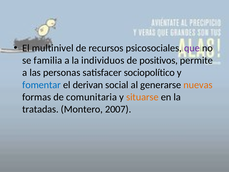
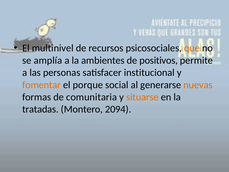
que colour: purple -> orange (192, 48)
familia: familia -> amplía (48, 60)
individuos: individuos -> ambientes (103, 60)
sociopolítico: sociopolítico -> institucional (149, 72)
fomentar colour: blue -> orange (42, 85)
derivan: derivan -> porque (88, 85)
2007: 2007 -> 2094 (118, 109)
